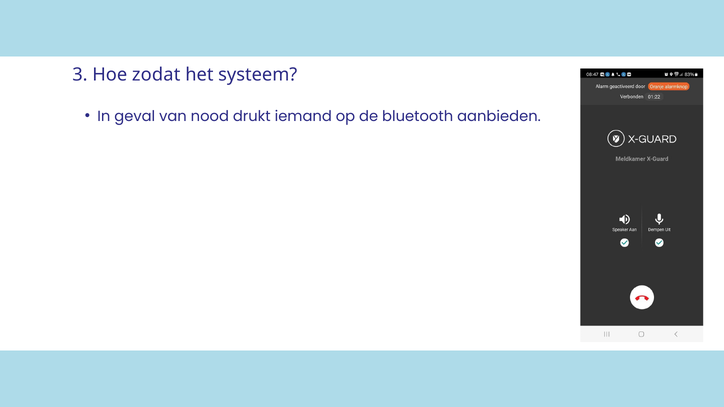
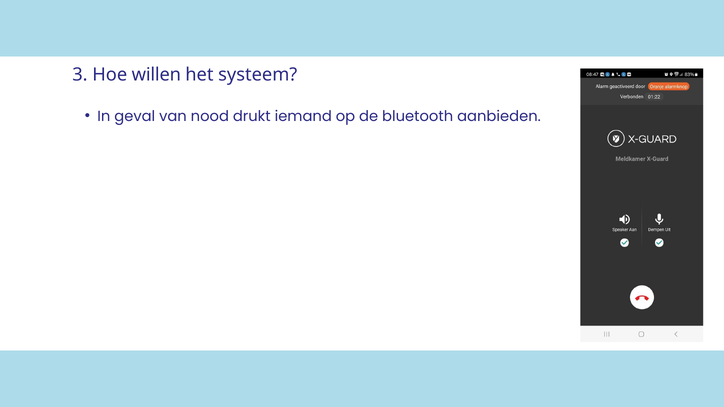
zodat: zodat -> willen (156, 75)
